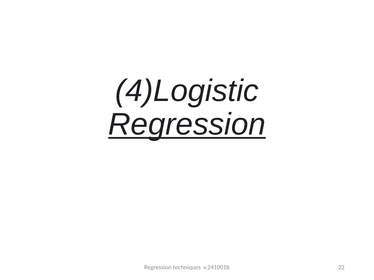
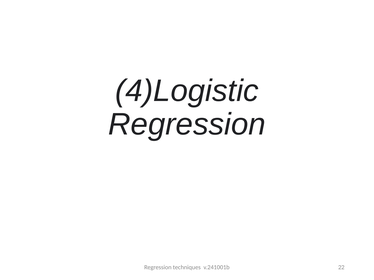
Regression underline: present -> none (187, 125)
